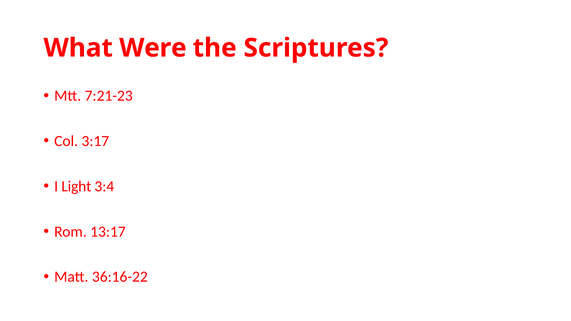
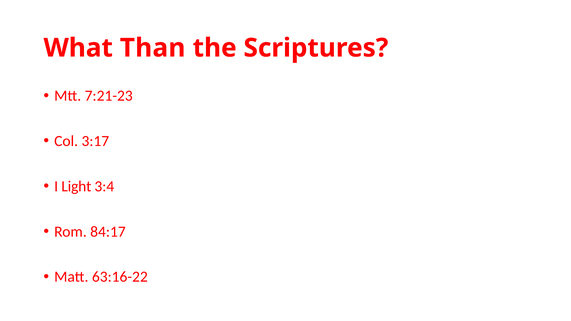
Were: Were -> Than (153, 48)
13:17: 13:17 -> 84:17 (108, 232)
36:16-22: 36:16-22 -> 63:16-22 (120, 277)
